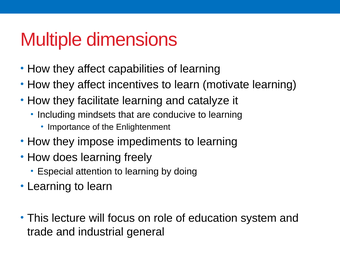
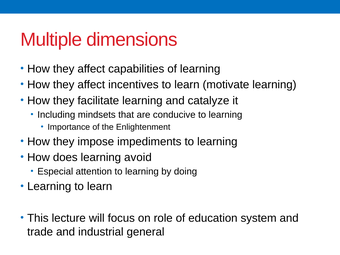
freely: freely -> avoid (138, 157)
